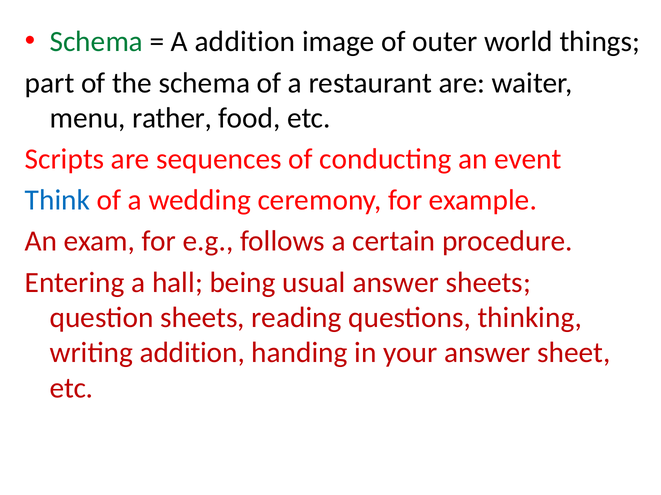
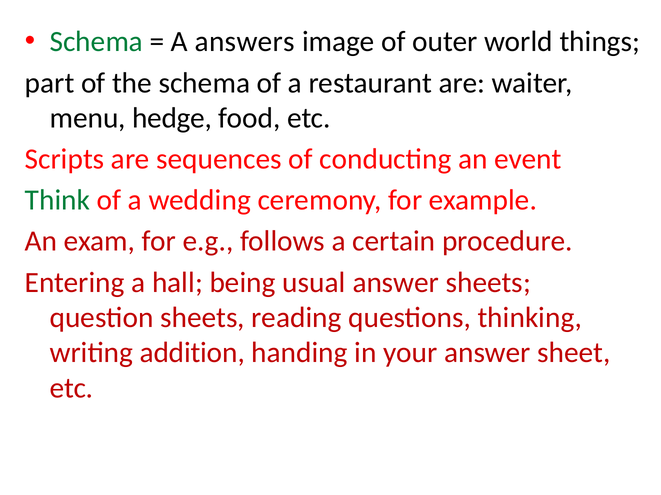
A addition: addition -> answers (245, 42)
rather: rather -> hedge (172, 118)
Think colour: blue -> green (57, 201)
